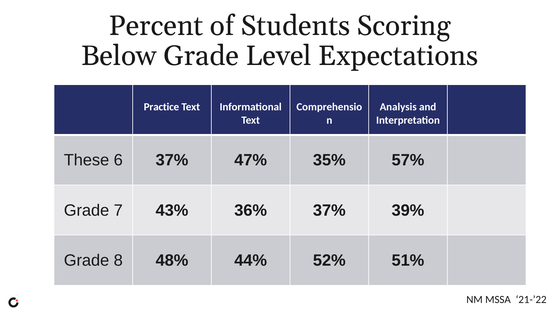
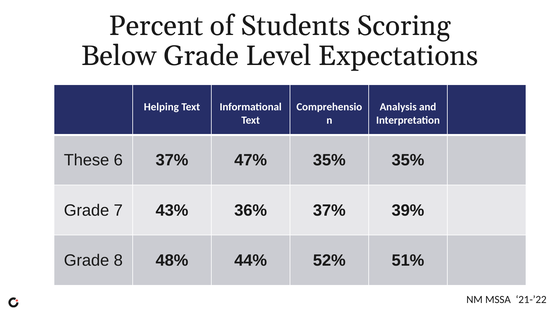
Practice: Practice -> Helping (161, 107)
35% 57%: 57% -> 35% (408, 160)
